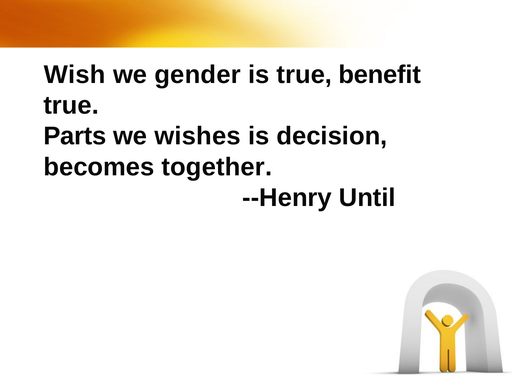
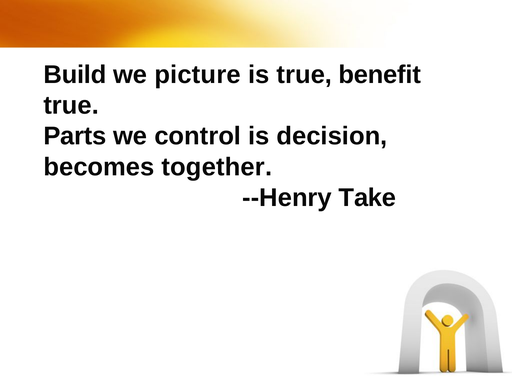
Wish: Wish -> Build (75, 75)
gender: gender -> picture (198, 75)
wishes: wishes -> control (198, 136)
Until: Until -> Take (367, 198)
